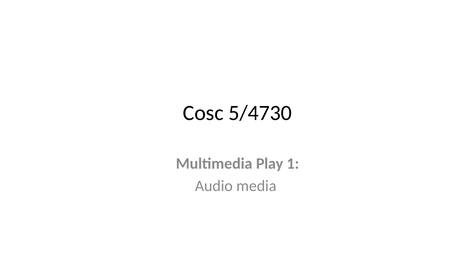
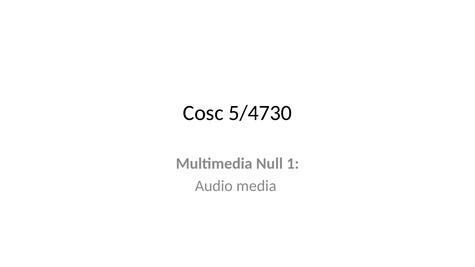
Play: Play -> Null (269, 164)
